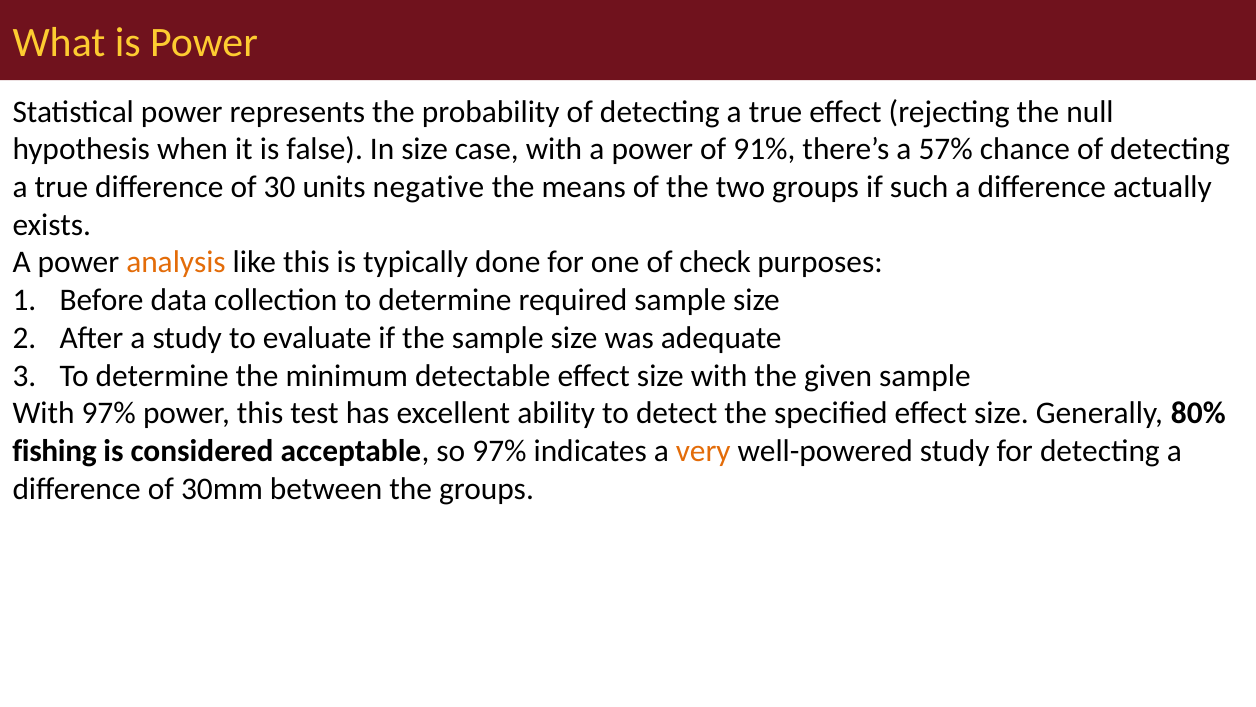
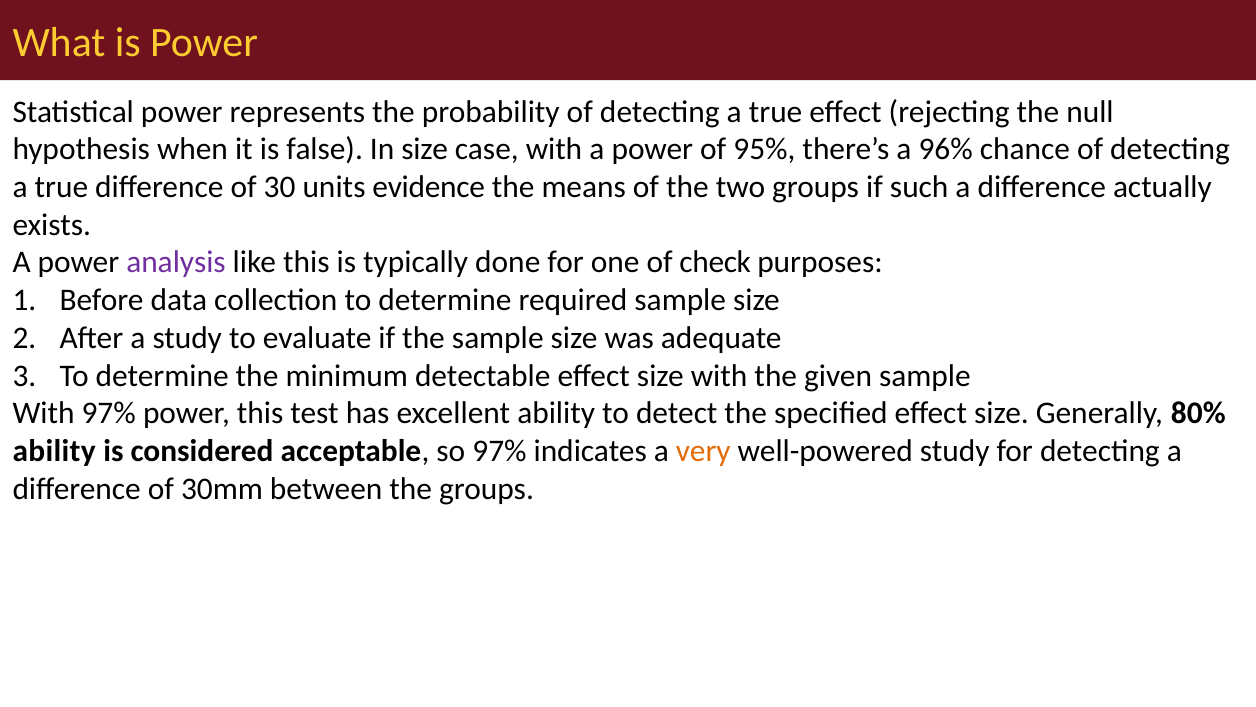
91%: 91% -> 95% (764, 149)
57%: 57% -> 96% (946, 149)
negative: negative -> evidence (429, 187)
analysis colour: orange -> purple (176, 262)
fishing: fishing -> ability (54, 451)
